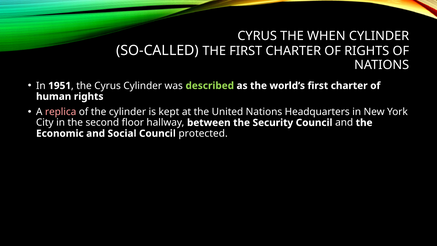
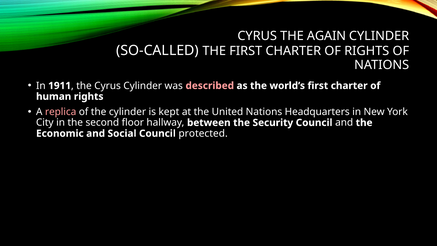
WHEN: WHEN -> AGAIN (326, 36)
1951: 1951 -> 1911 (60, 86)
described colour: light green -> pink (210, 86)
